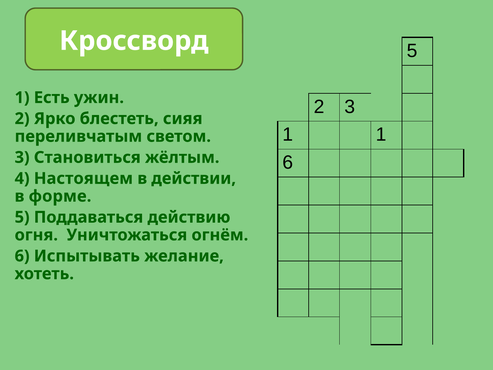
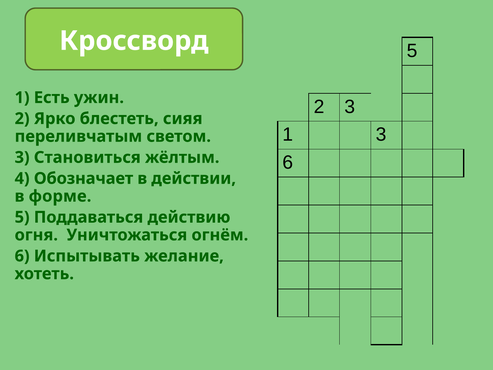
1 1: 1 -> 3 (381, 135)
Настоящем: Настоящем -> Обозначает (84, 178)
